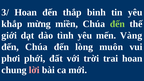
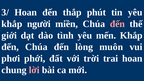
binh: binh -> phút (96, 12)
mừng: mừng -> người (39, 24)
đến colour: light green -> pink (117, 24)
mến Vàng: Vàng -> Khắp (131, 35)
